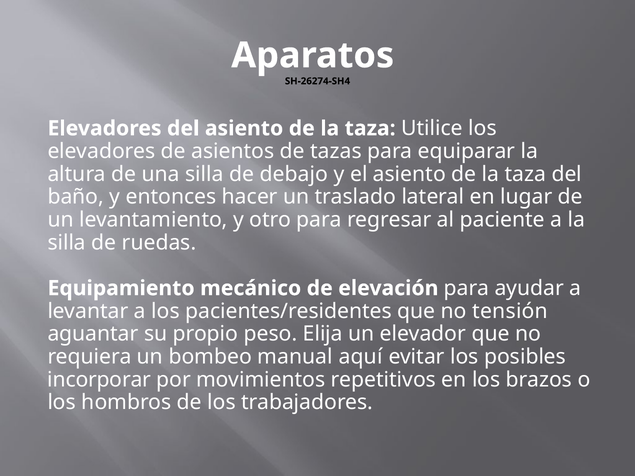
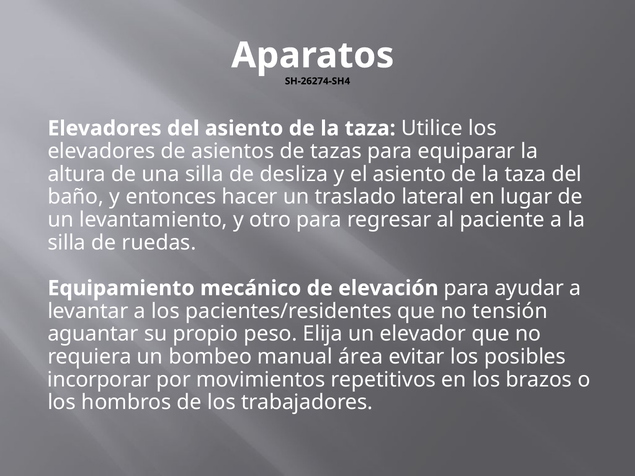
debajo: debajo -> desliza (294, 174)
aquí: aquí -> área (361, 357)
